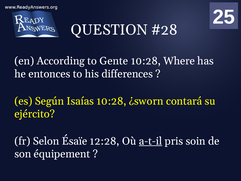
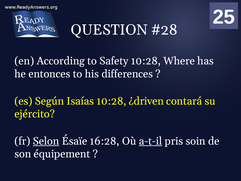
Gente: Gente -> Safety (114, 61)
¿sworn: ¿sworn -> ¿driven (146, 101)
Selon underline: none -> present (46, 141)
12:28: 12:28 -> 16:28 (105, 141)
